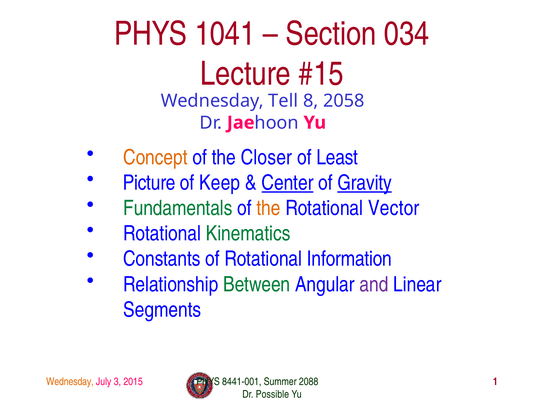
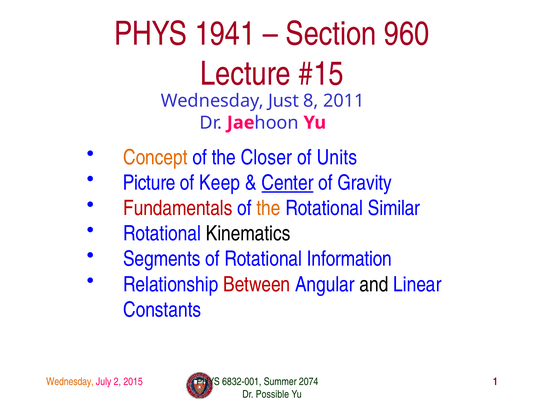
1041: 1041 -> 1941 (225, 34)
034: 034 -> 960 (407, 34)
Tell: Tell -> Just (283, 101)
2058: 2058 -> 2011 (344, 101)
Least: Least -> Units (337, 157)
Gravity underline: present -> none (365, 183)
Fundamentals colour: green -> red (178, 208)
Vector: Vector -> Similar (394, 208)
Kinematics colour: green -> black (248, 234)
Constants: Constants -> Segments (162, 259)
Between colour: green -> red (257, 284)
and colour: purple -> black (374, 284)
Segments: Segments -> Constants (162, 310)
3: 3 -> 2 (117, 382)
8441-001: 8441-001 -> 6832-001 (242, 382)
2088: 2088 -> 2074 (309, 382)
